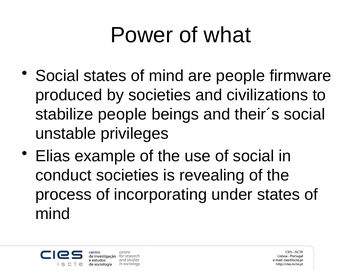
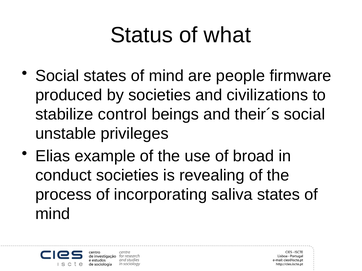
Power: Power -> Status (142, 35)
stabilize people: people -> control (122, 115)
of social: social -> broad (254, 156)
under: under -> saliva (232, 195)
